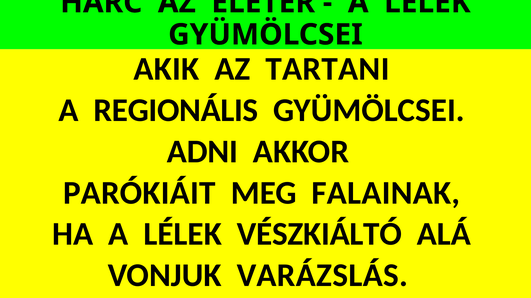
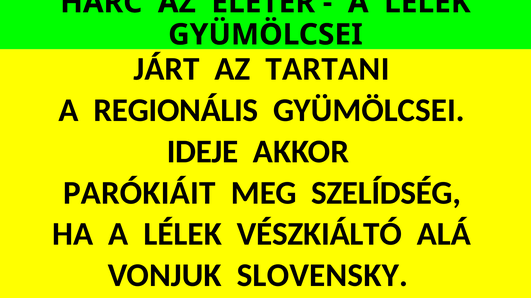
AKIK: AKIK -> JÁRT (166, 69)
ADNI: ADNI -> IDEJE (203, 152)
FALAINAK: FALAINAK -> SZELÍDSÉG (386, 193)
VARÁZSLÁS: VARÁZSLÁS -> SLOVENSKY (322, 276)
